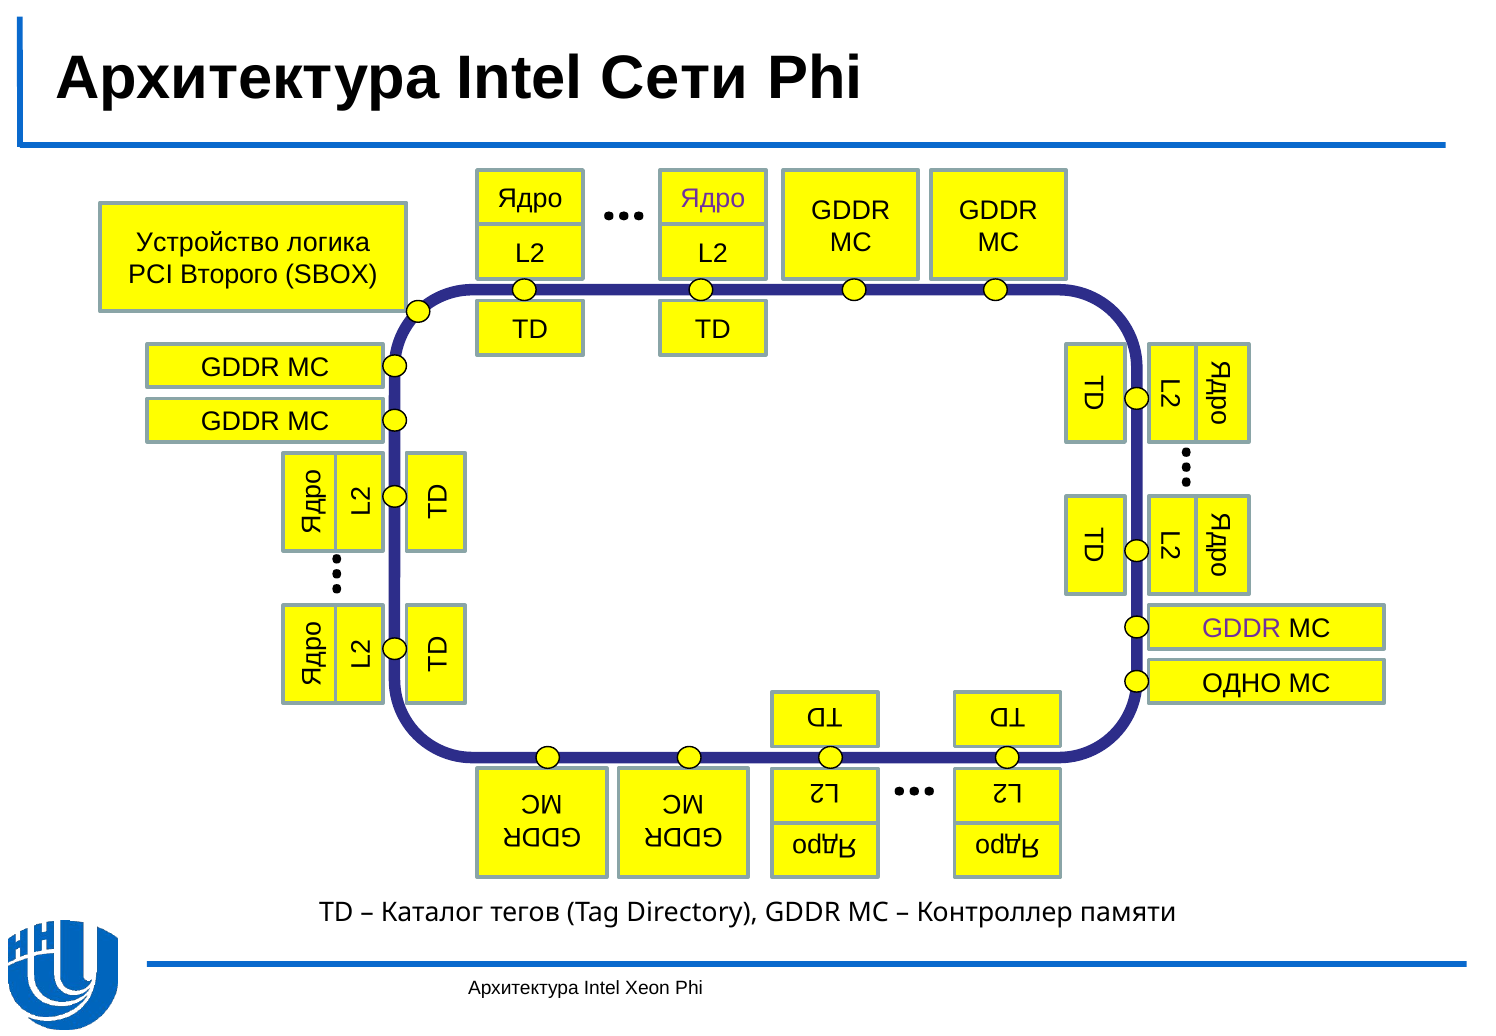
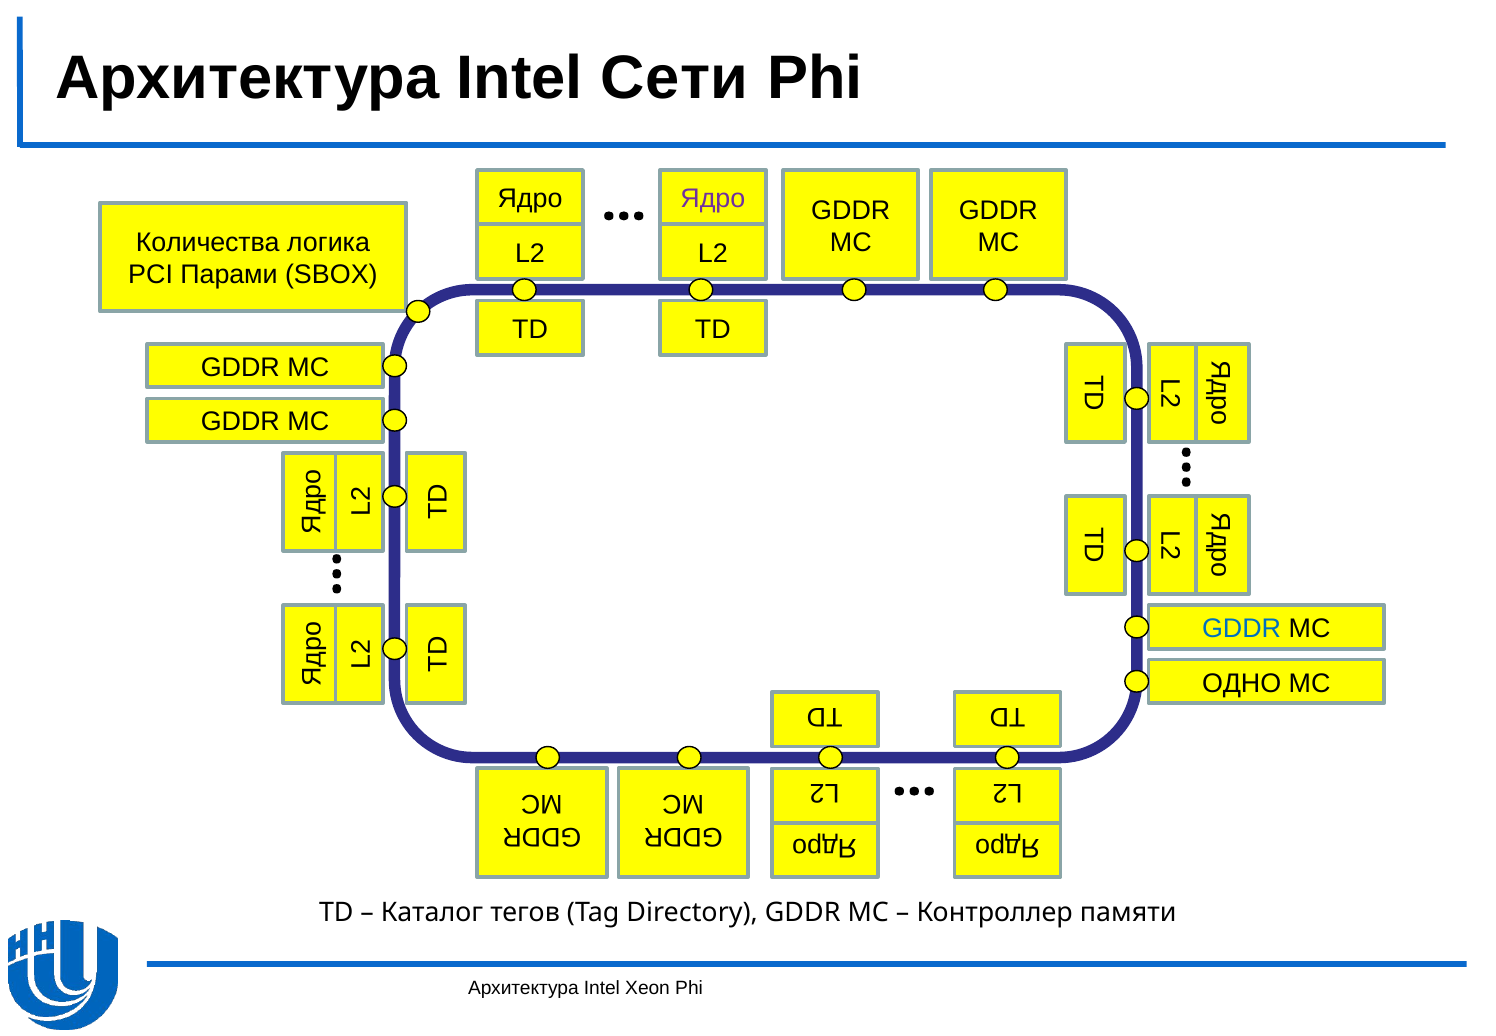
Устройство: Устройство -> Количества (208, 243)
Второго: Второго -> Парами (229, 275)
GDDR colour: purple -> blue (1242, 629)
